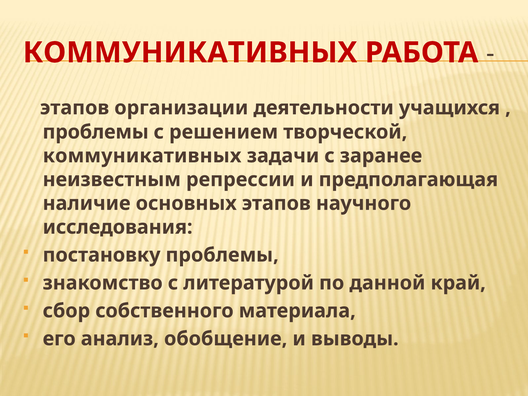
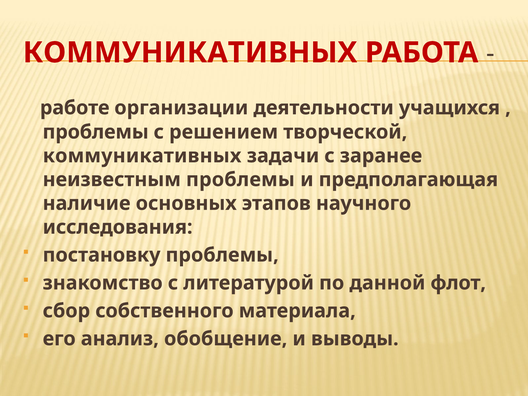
этапов: этапов -> работе (75, 108)
неизвестным репрессии: репрессии -> проблемы (240, 180)
край: край -> флот (458, 283)
